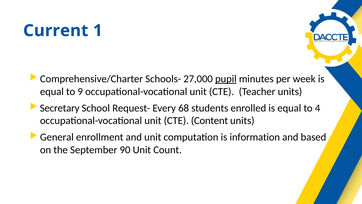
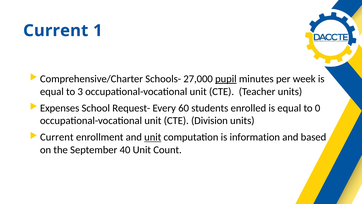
9: 9 -> 3 (80, 91)
Secretary: Secretary -> Expenses (60, 108)
68: 68 -> 60 (184, 108)
4: 4 -> 0 (318, 108)
Content: Content -> Division (209, 121)
General: General -> Current (57, 137)
unit underline: none -> present (153, 137)
90: 90 -> 40 (125, 150)
